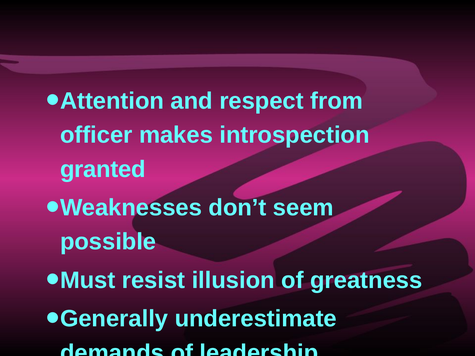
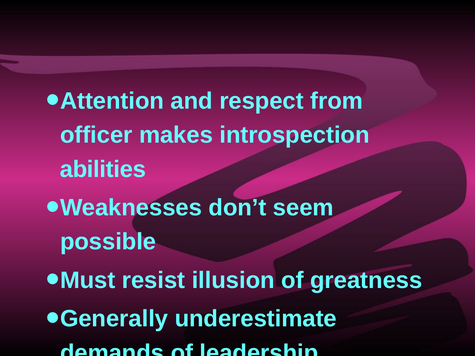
granted: granted -> abilities (103, 169)
